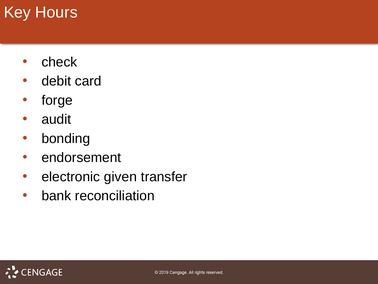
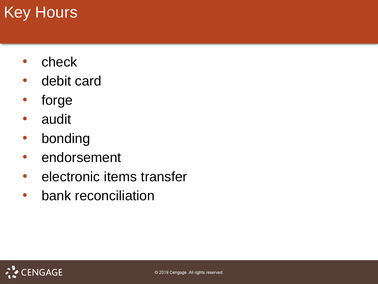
given: given -> items (120, 176)
